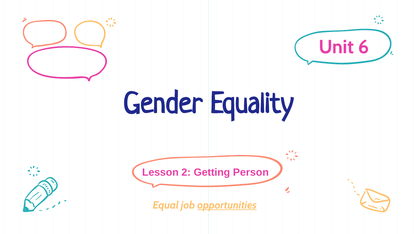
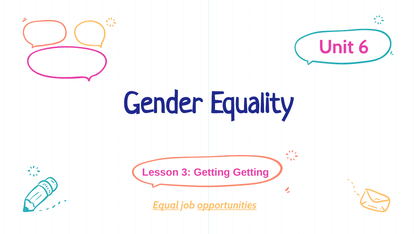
2: 2 -> 3 (186, 173)
Getting Person: Person -> Getting (251, 173)
Equal underline: none -> present (166, 206)
